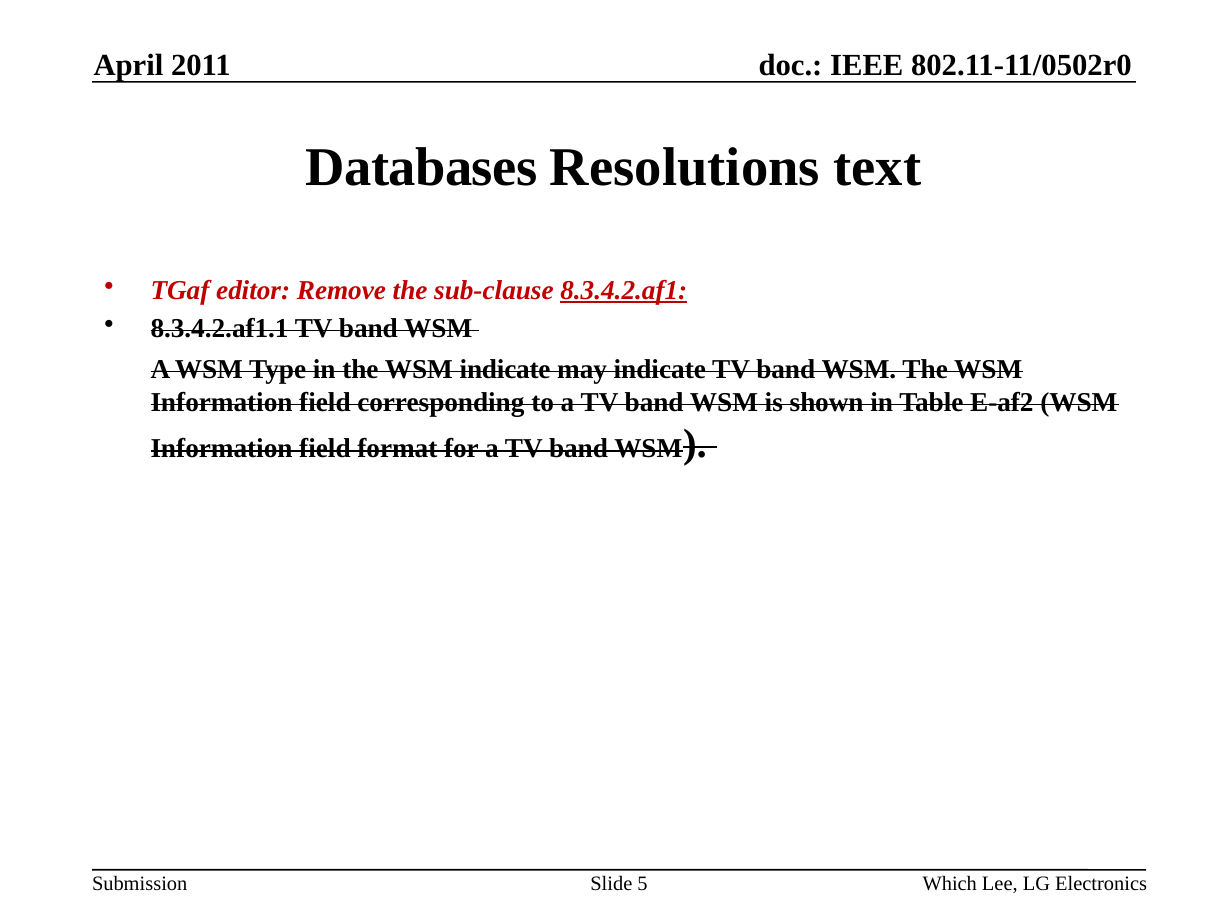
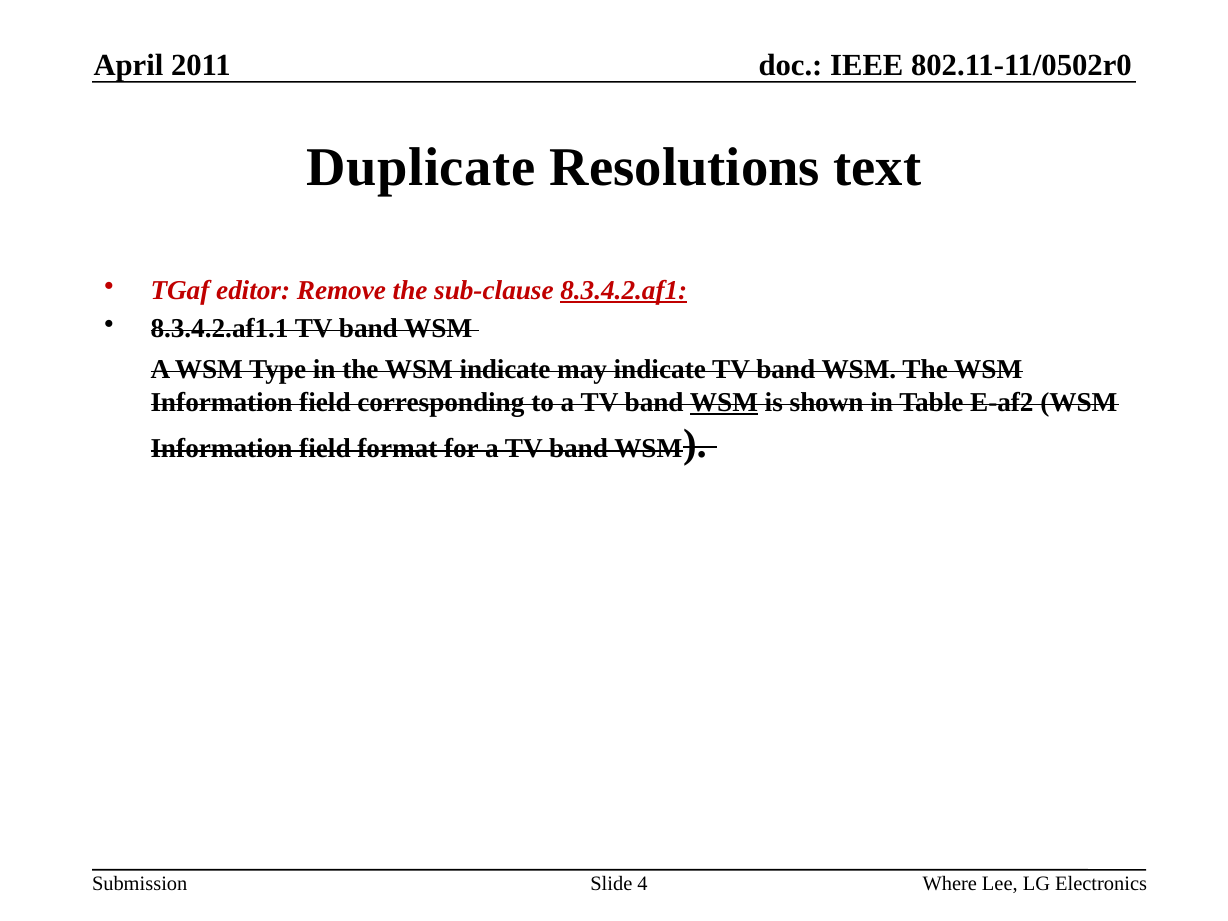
Databases: Databases -> Duplicate (421, 167)
WSM underline: none -> present (724, 402)
Which: Which -> Where (950, 883)
5: 5 -> 4 (643, 883)
